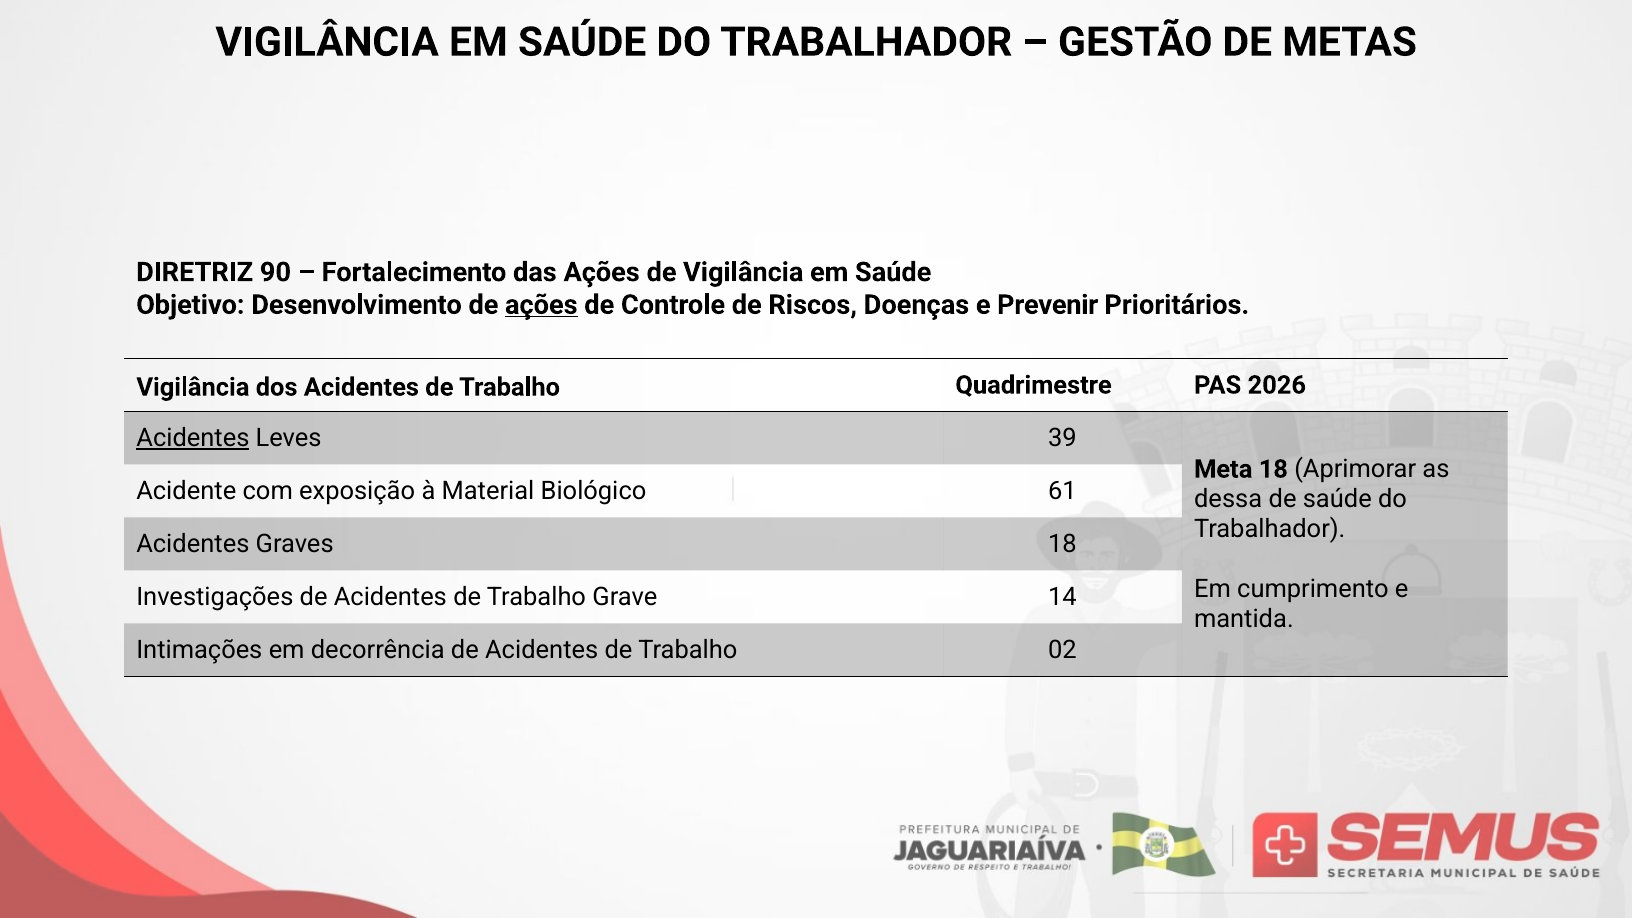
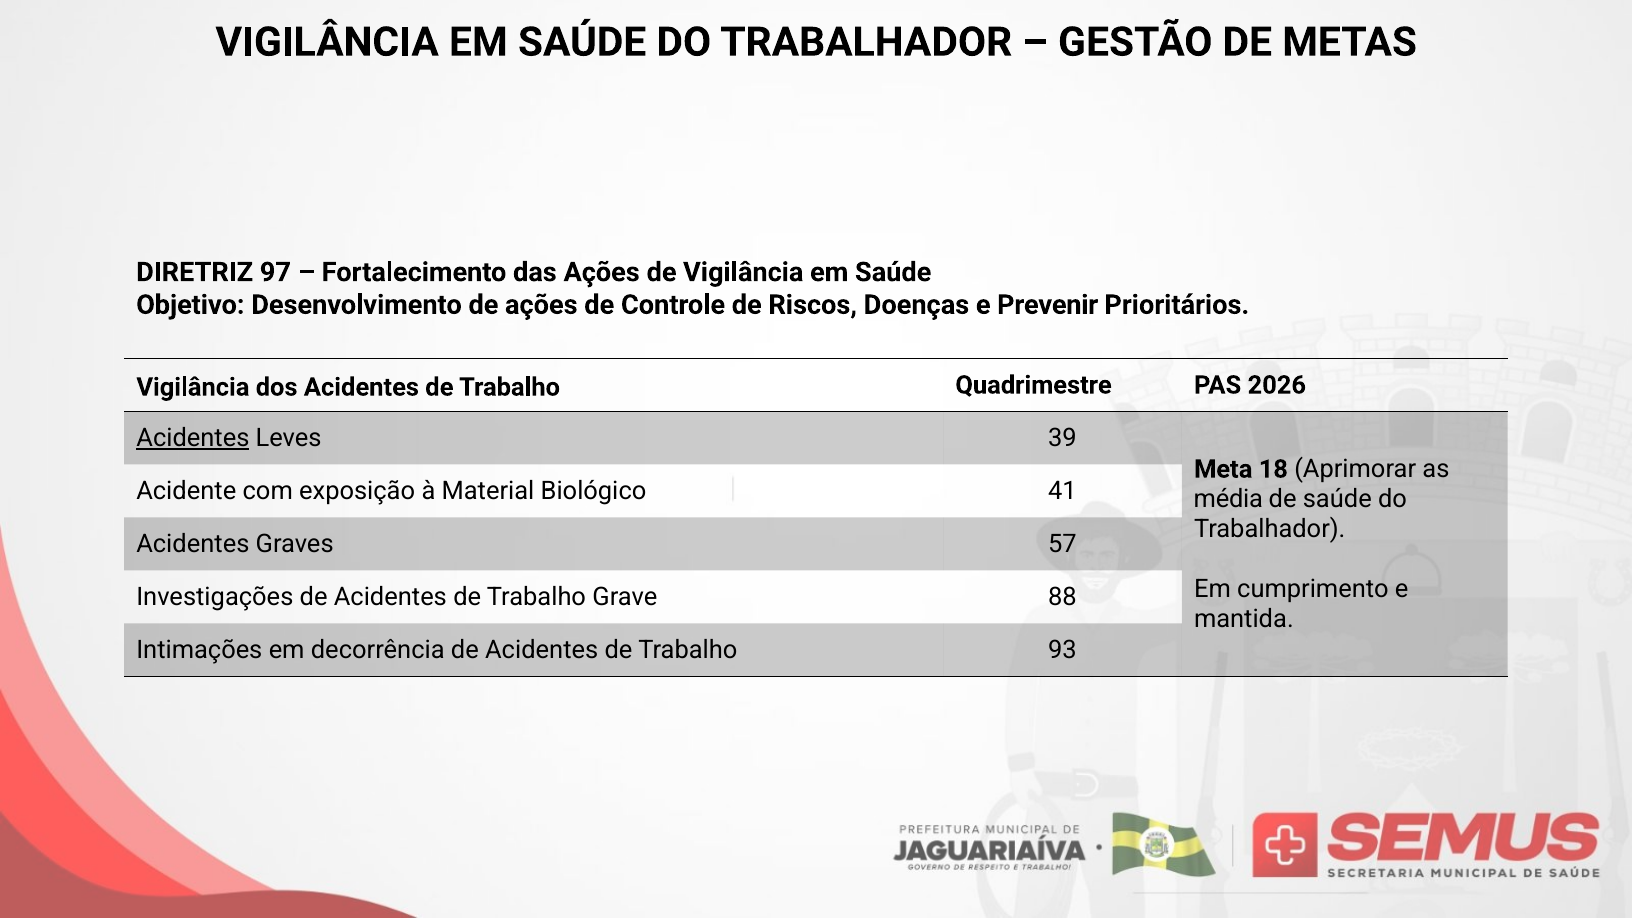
90: 90 -> 97 (275, 272)
ações underline: present -> none (541, 305)
61: 61 -> 41 (1063, 491)
dessa: dessa -> média (1228, 499)
Graves 18: 18 -> 57 (1063, 544)
14: 14 -> 88 (1063, 597)
02: 02 -> 93 (1063, 650)
